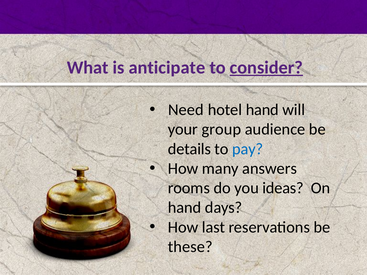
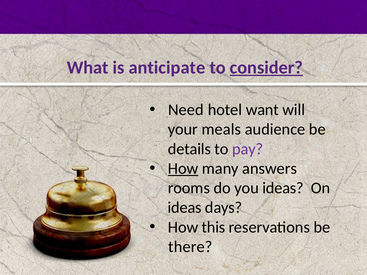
hotel hand: hand -> want (262, 110)
group: group -> meals (221, 129)
pay colour: blue -> purple (248, 149)
How underline: none -> present (183, 169)
hand: hand -> ideas (185, 208)
last: last -> this (213, 227)
these: these -> there (190, 247)
